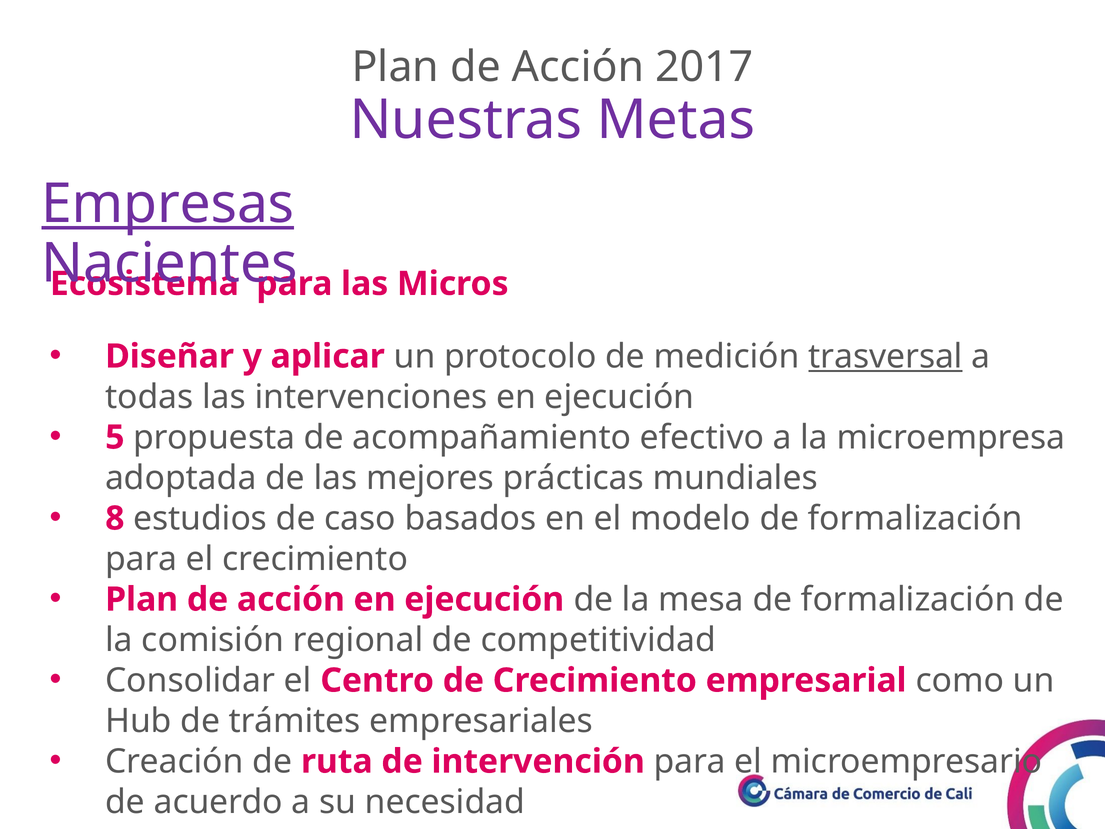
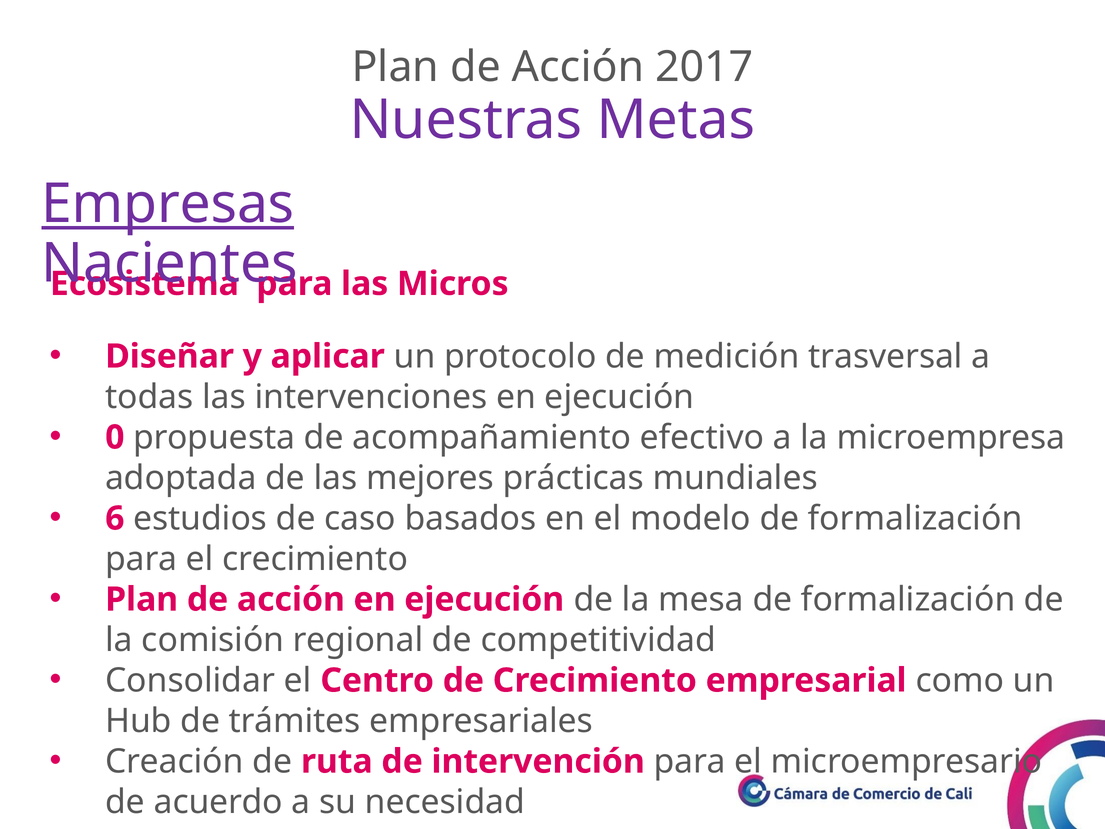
trasversal underline: present -> none (886, 356)
5: 5 -> 0 (115, 437)
8: 8 -> 6 (115, 518)
